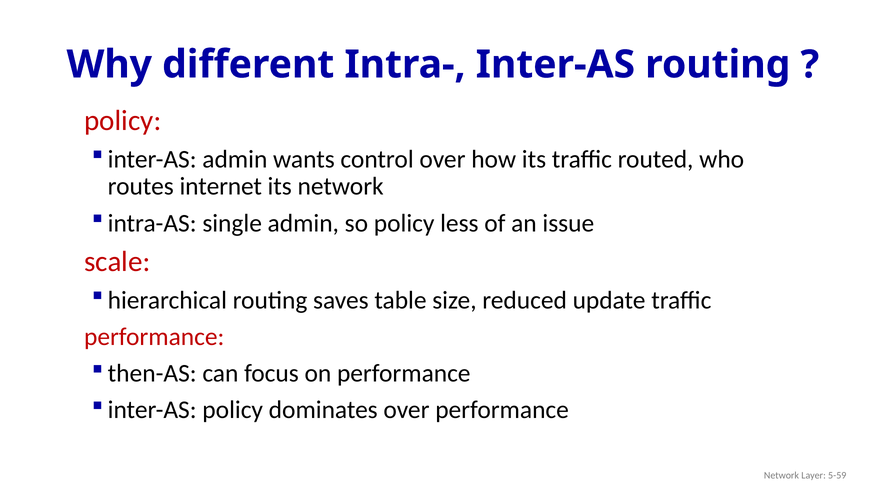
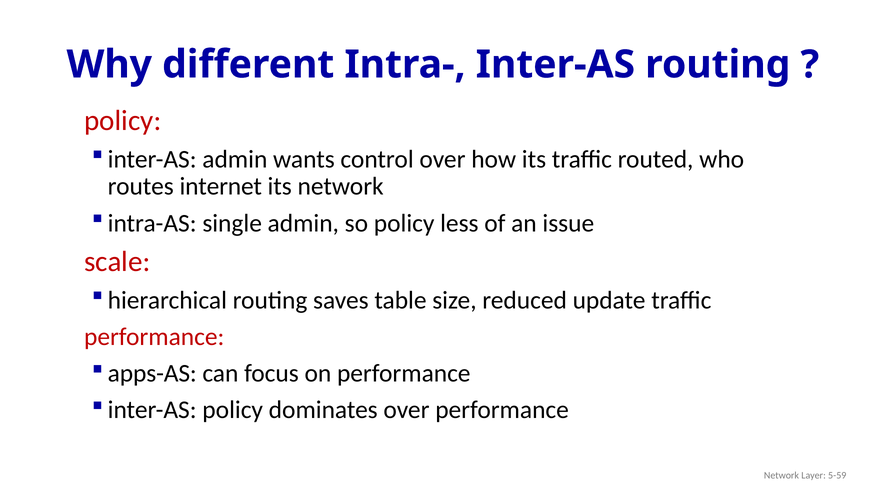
then-AS: then-AS -> apps-AS (152, 373)
